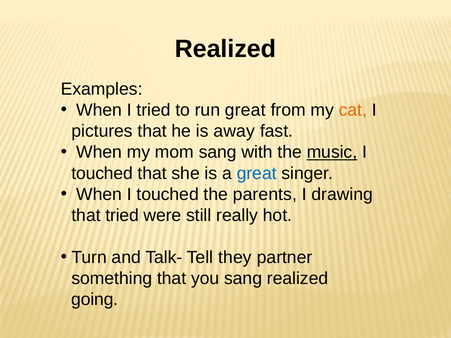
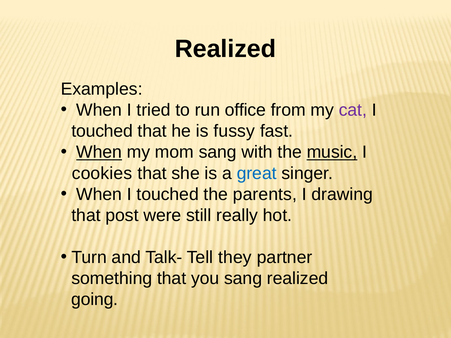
run great: great -> office (245, 110)
cat colour: orange -> purple (353, 110)
pictures: pictures -> touched (102, 131)
away: away -> fussy (234, 131)
When underline: none -> present (99, 152)
touched: touched -> cookies (102, 173)
that tried: tried -> post (122, 215)
